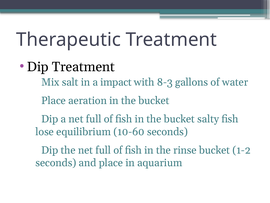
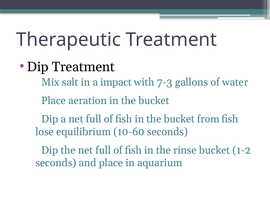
8-3: 8-3 -> 7-3 (165, 82)
salty: salty -> from (208, 119)
